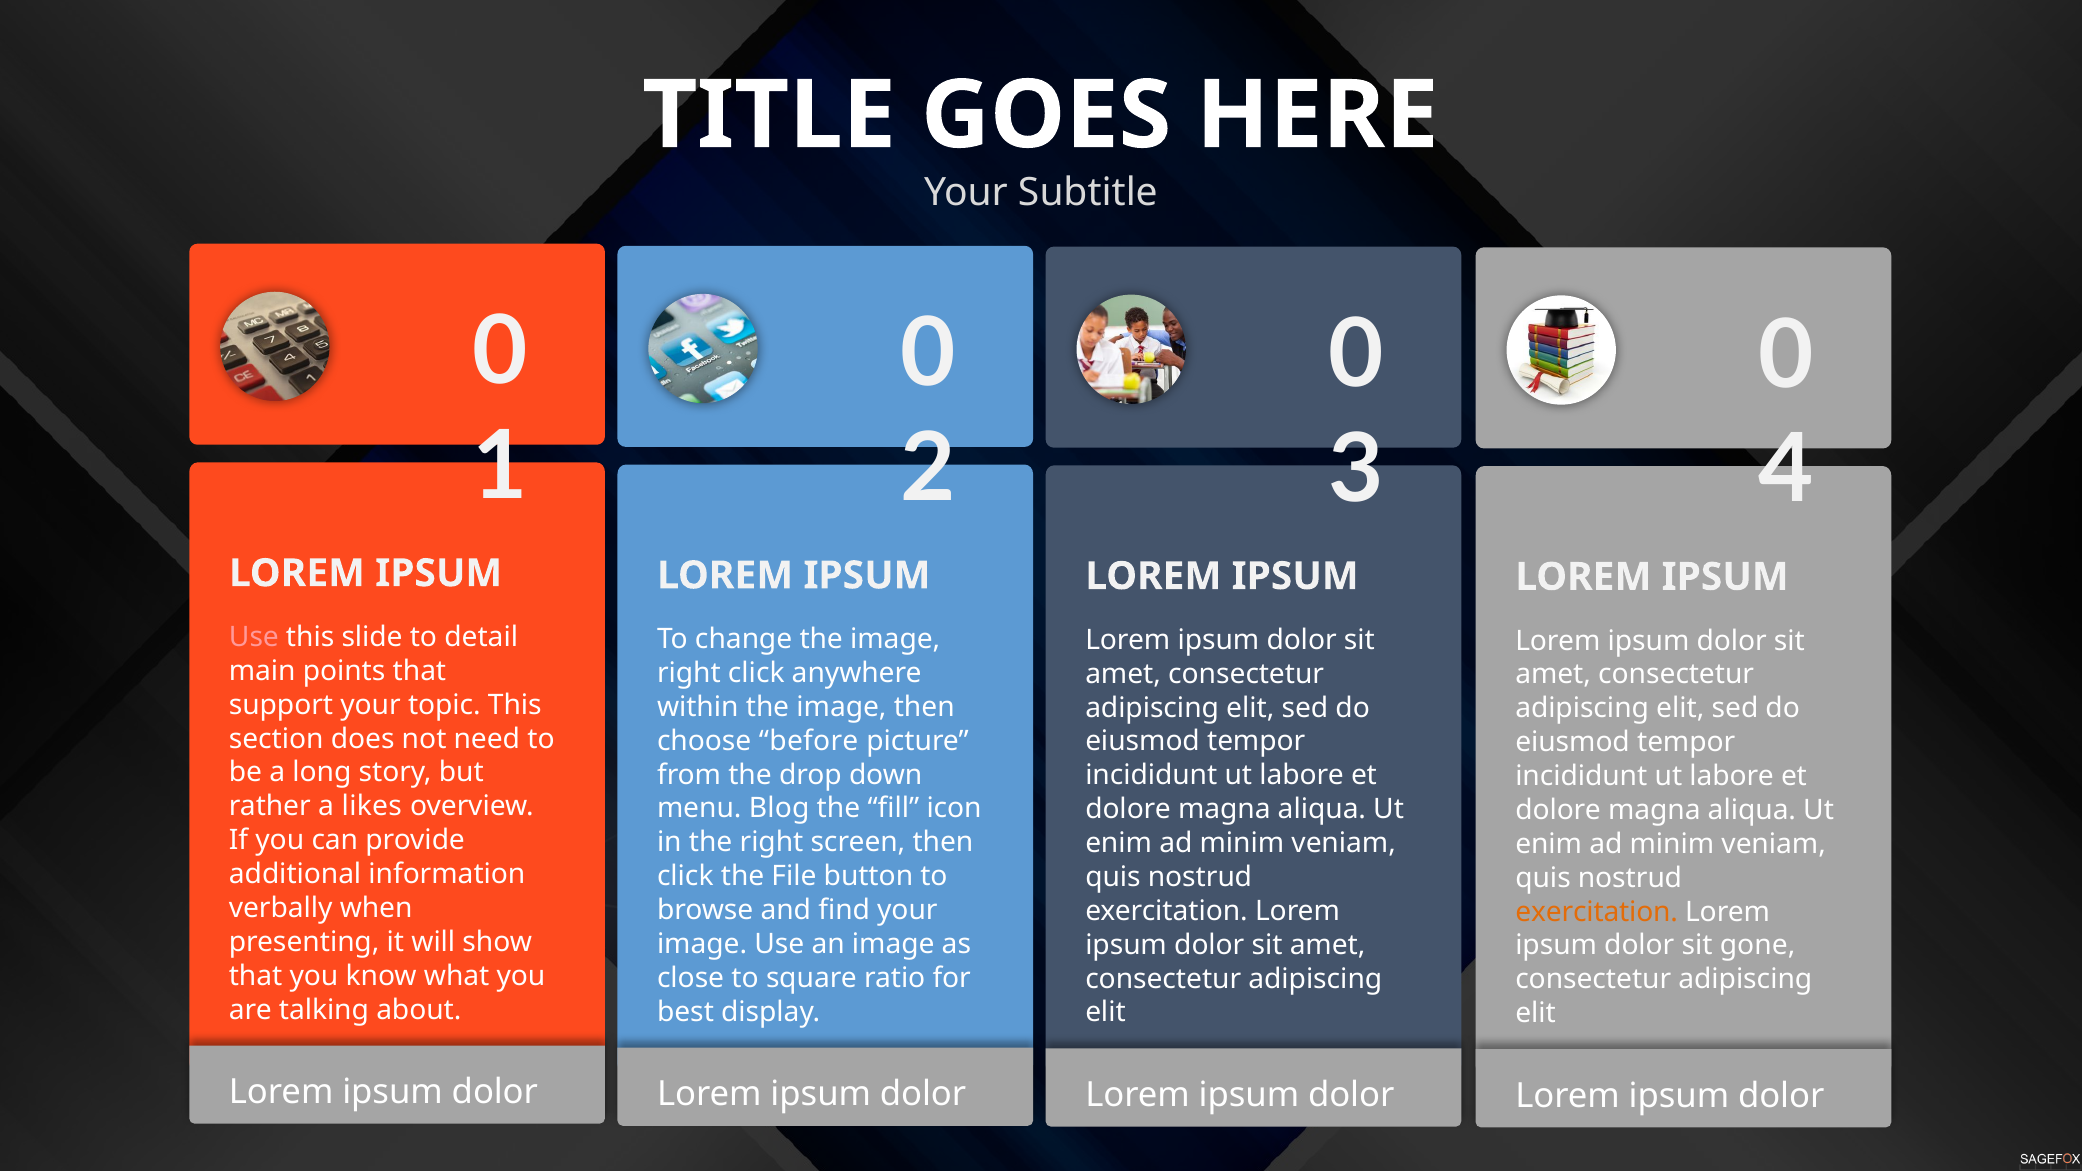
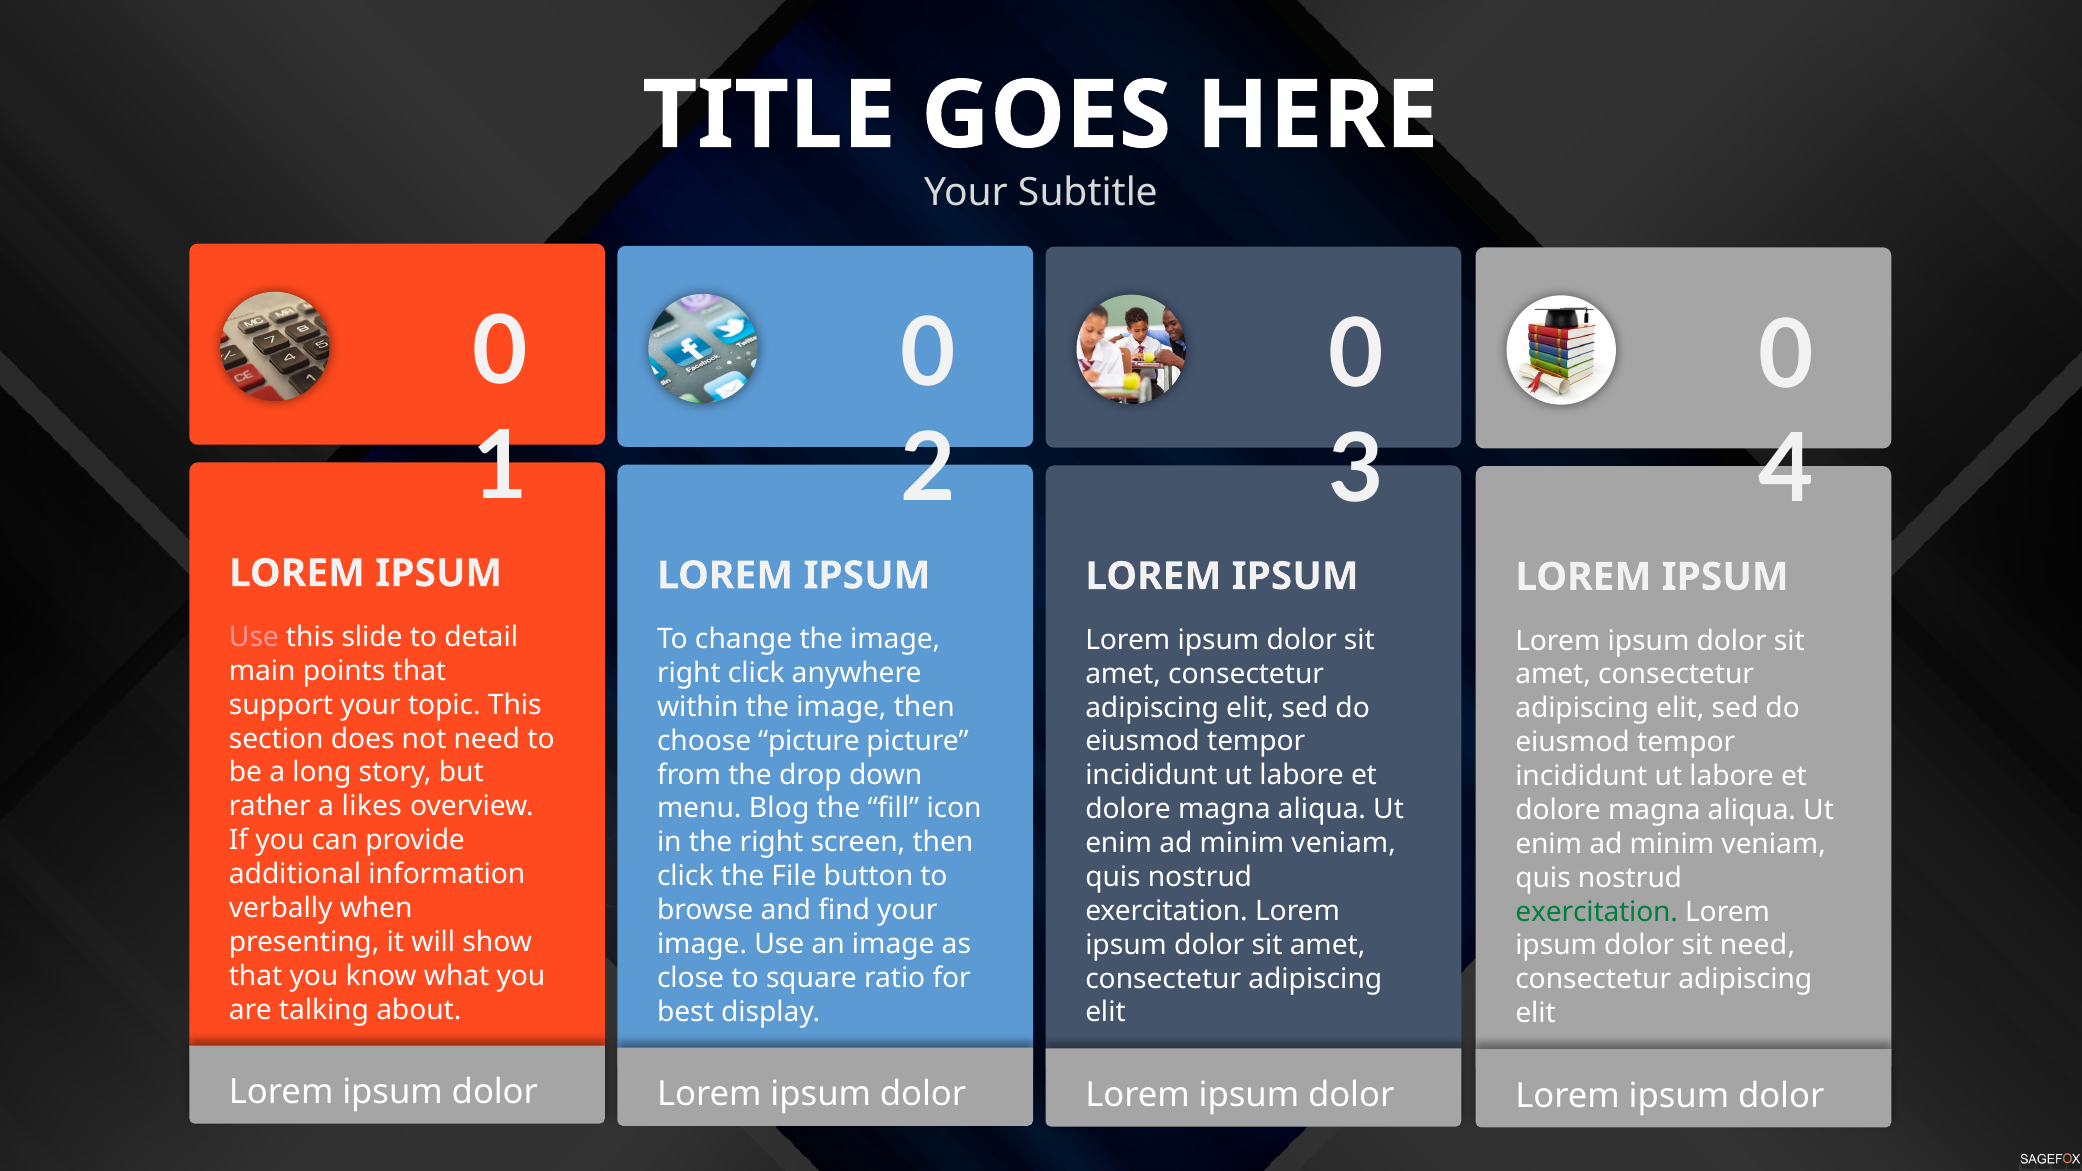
choose before: before -> picture (809, 741)
exercitation colour: orange -> green (1597, 912)
sit gone: gone -> need (1757, 946)
